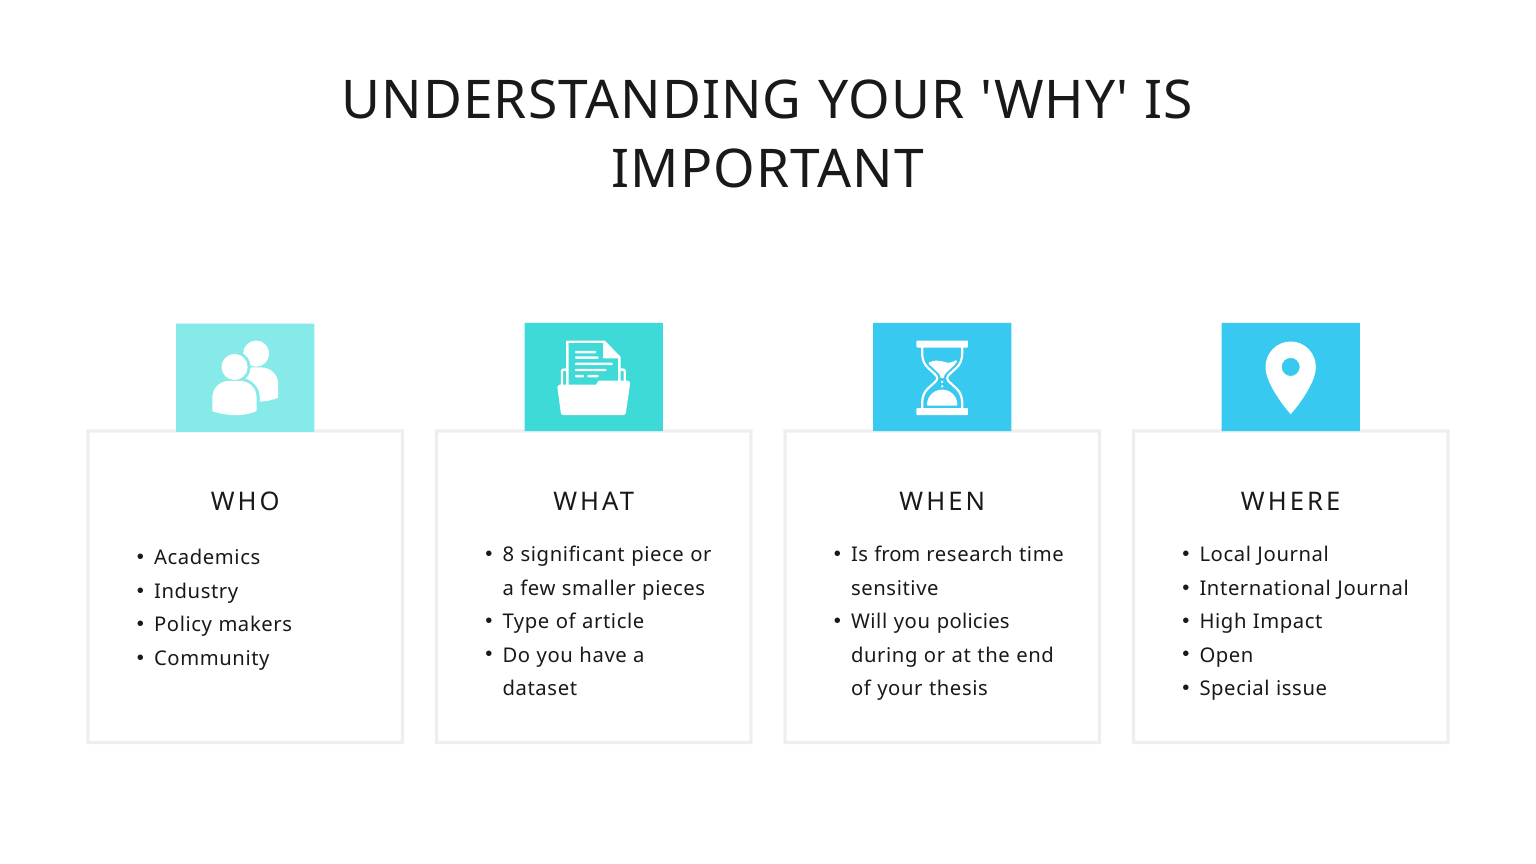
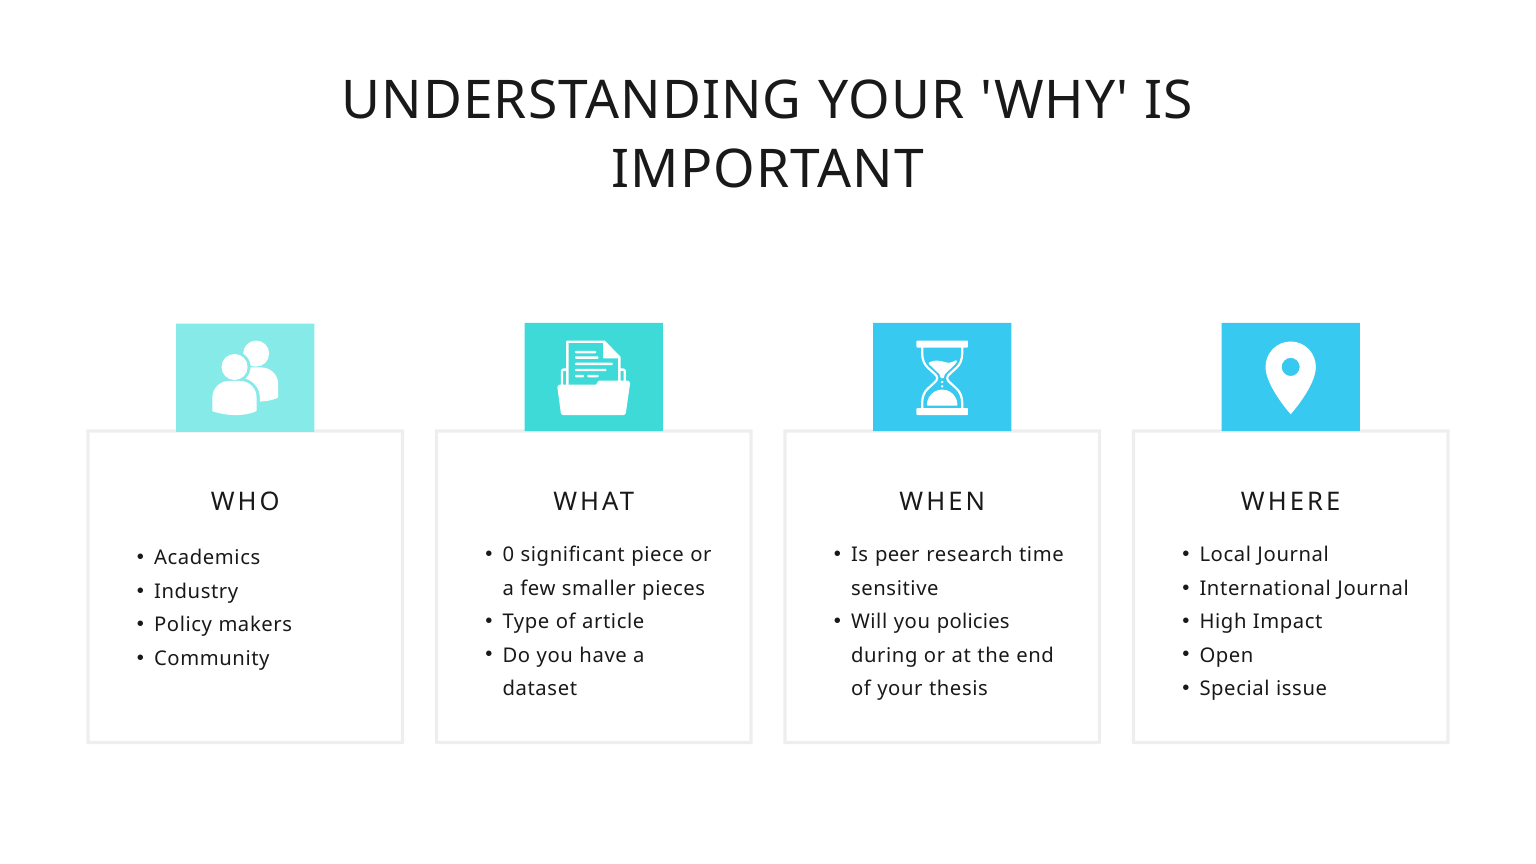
8: 8 -> 0 (508, 555)
from: from -> peer (897, 555)
